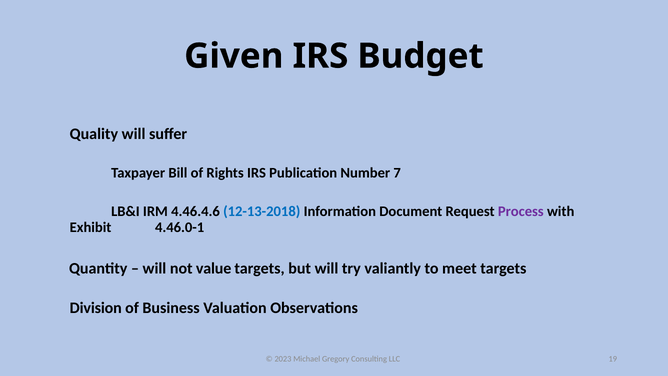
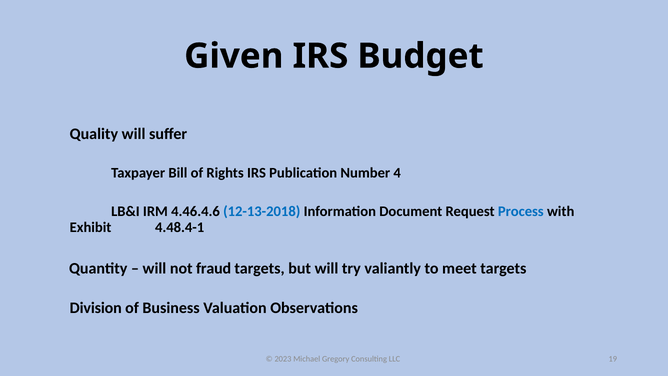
7: 7 -> 4 (397, 173)
Process colour: purple -> blue (521, 211)
4.46.0-1: 4.46.0-1 -> 4.48.4-1 (180, 227)
value: value -> fraud (214, 268)
